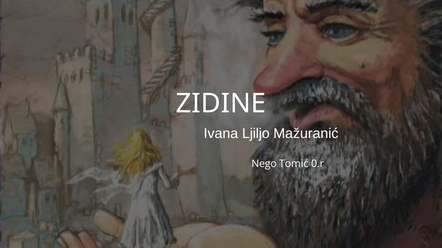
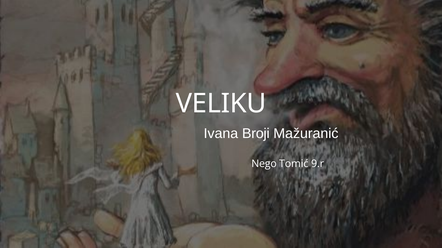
ZIDINE: ZIDINE -> VELIKU (221, 104)
Ljiljo: Ljiljo -> Broji (256, 134)
0.r: 0.r -> 9.r (318, 164)
